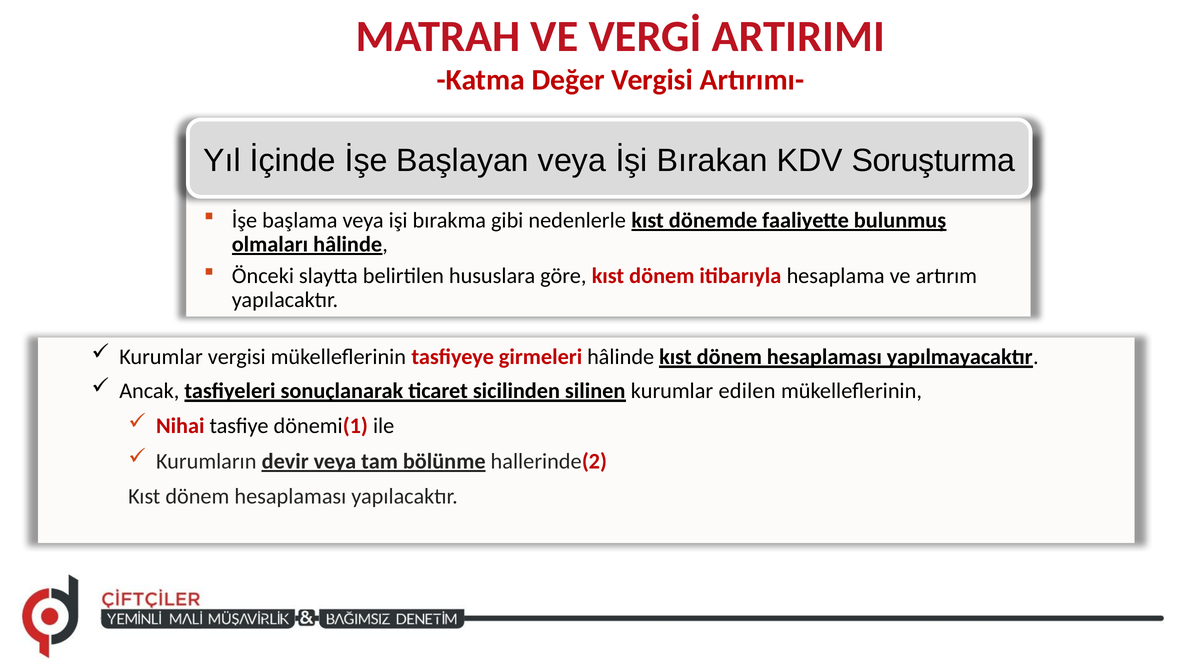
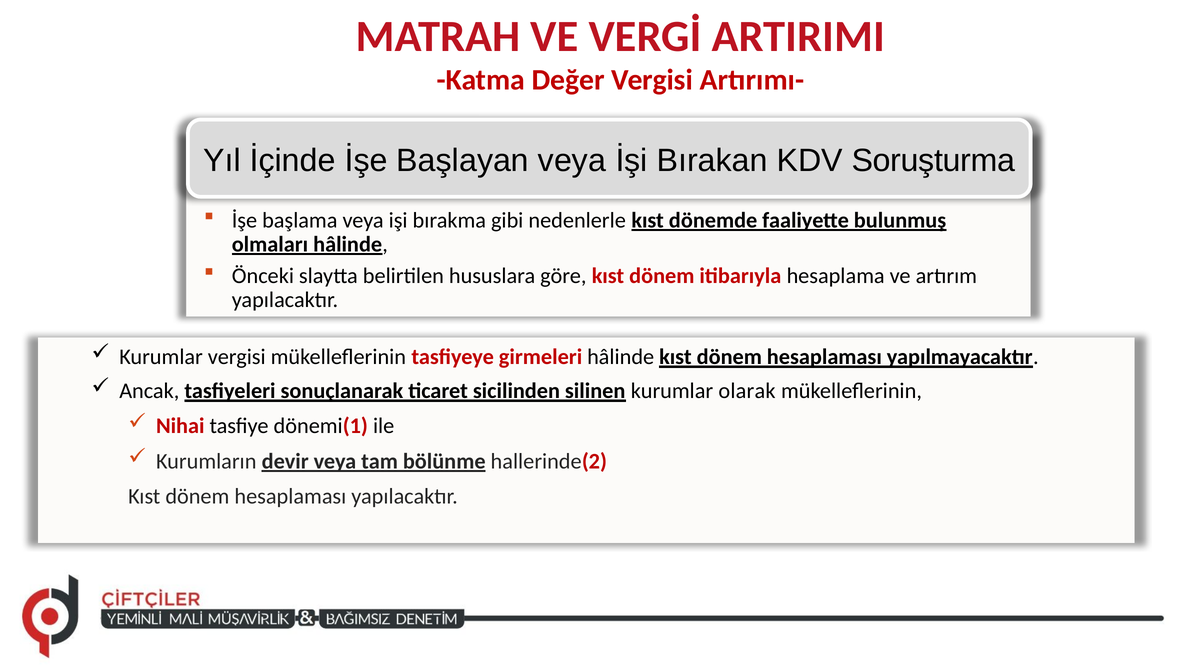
edilen: edilen -> olarak (747, 391)
